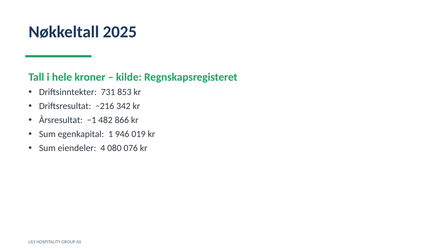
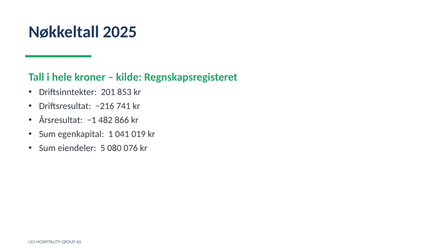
731: 731 -> 201 (108, 92)
342: 342 -> 741 (123, 106)
946: 946 -> 041 (122, 134)
4: 4 -> 5 (103, 148)
